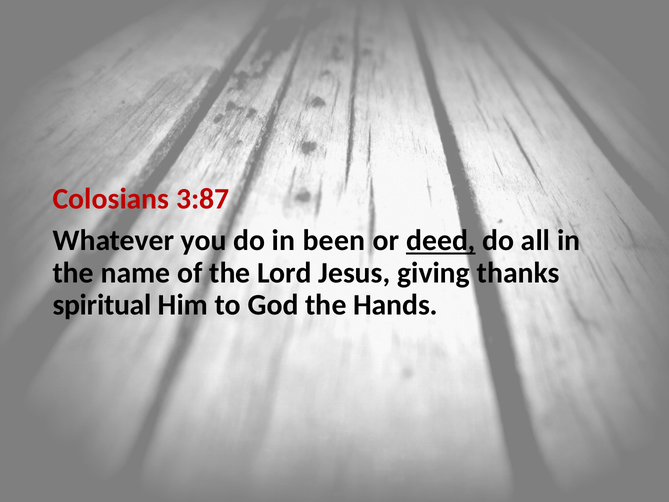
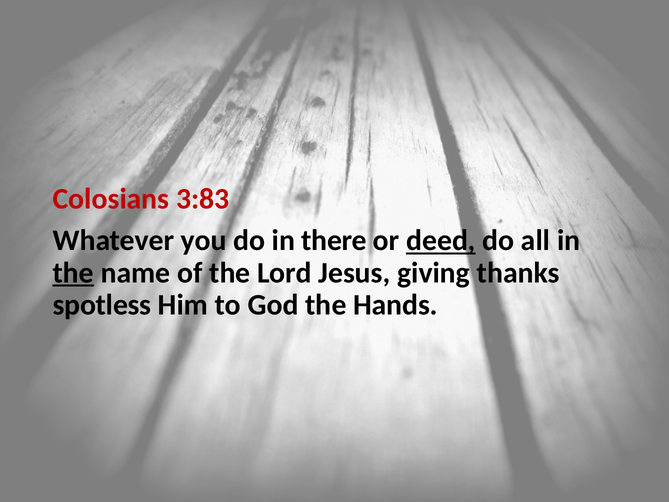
3:87: 3:87 -> 3:83 (203, 199)
been: been -> there (334, 240)
the underline: none -> present (73, 273)
spiritual: spiritual -> spotless (102, 305)
